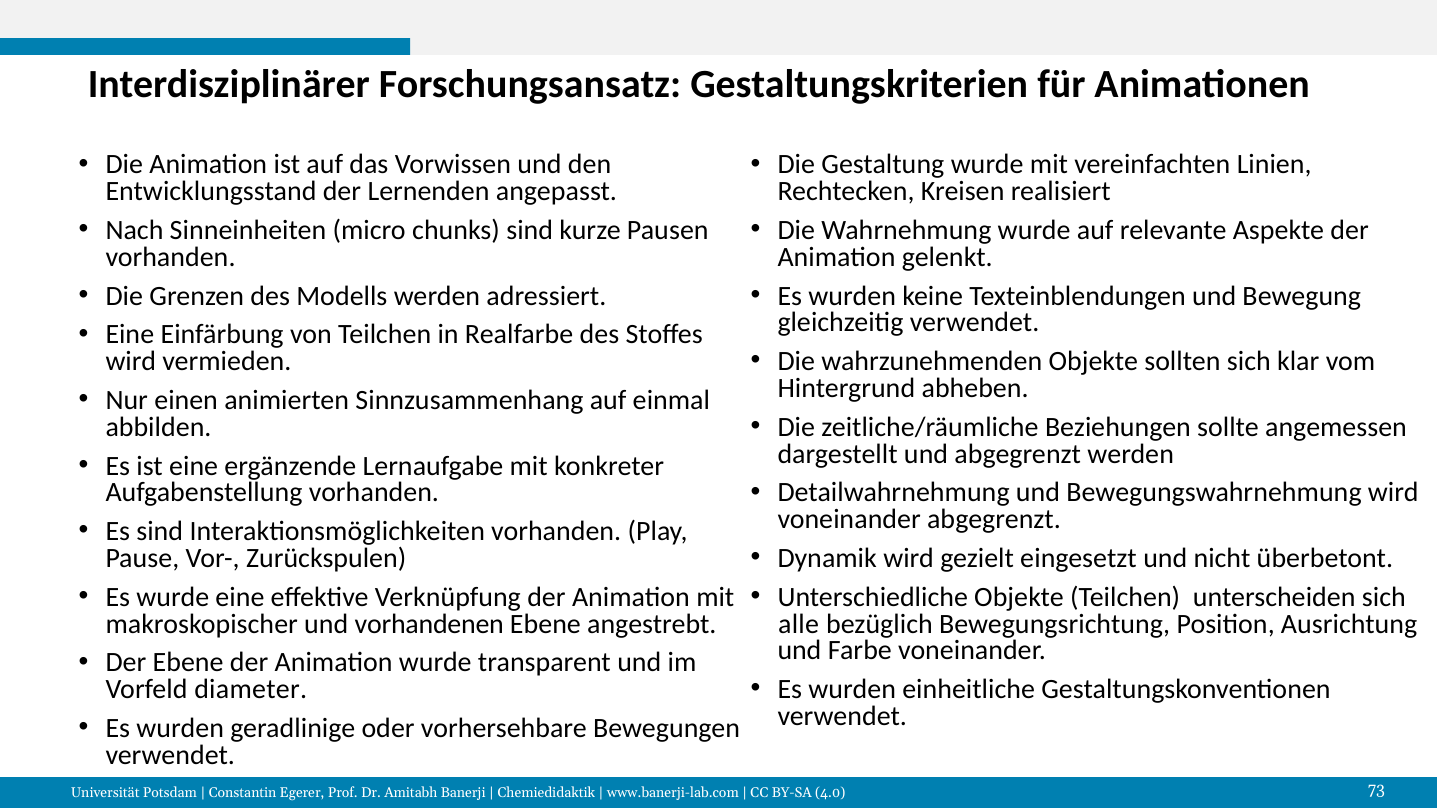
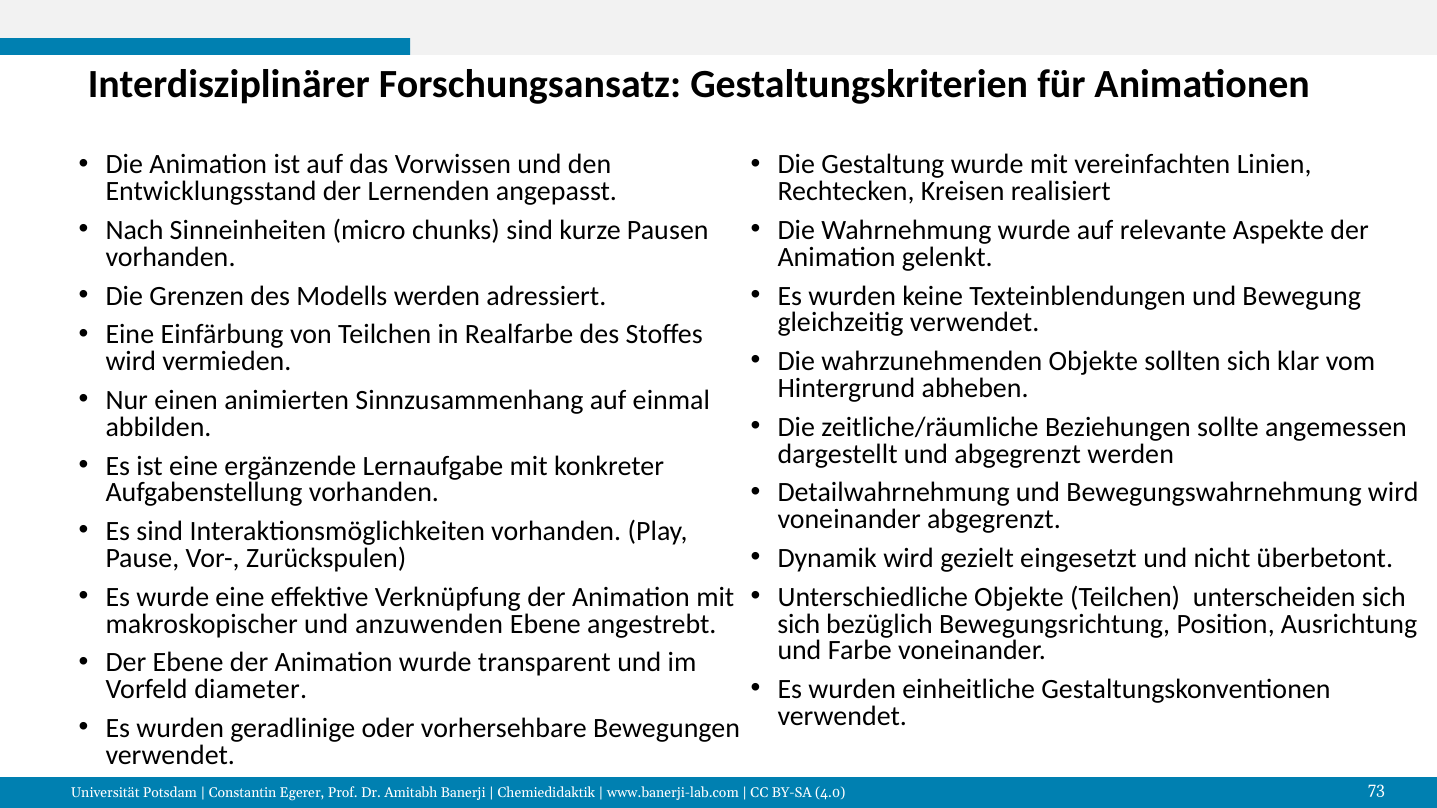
vorhandenen: vorhandenen -> anzuwenden (429, 624)
alle: alle -> sich (799, 624)
